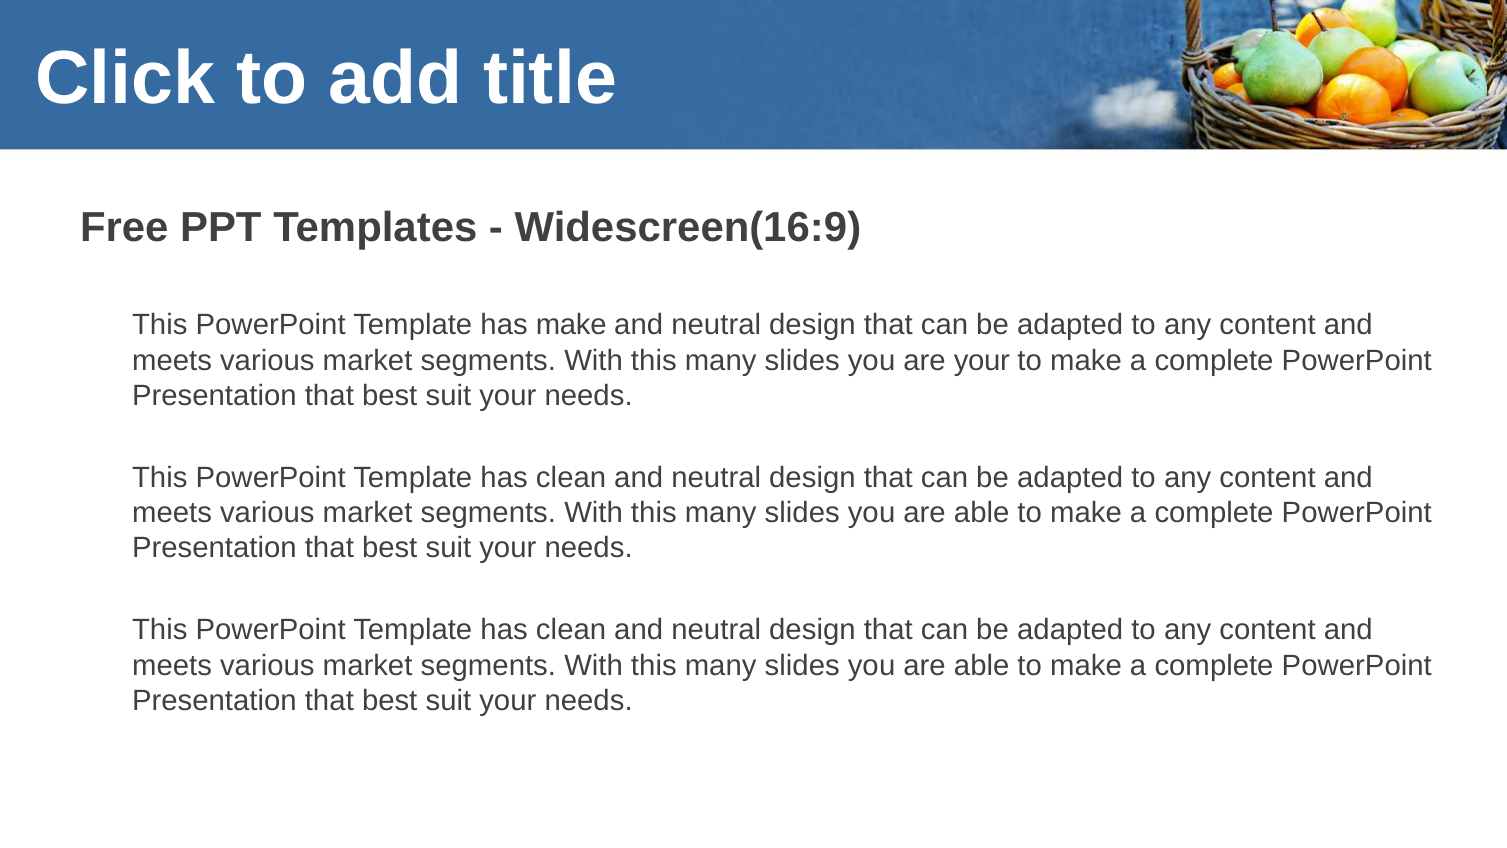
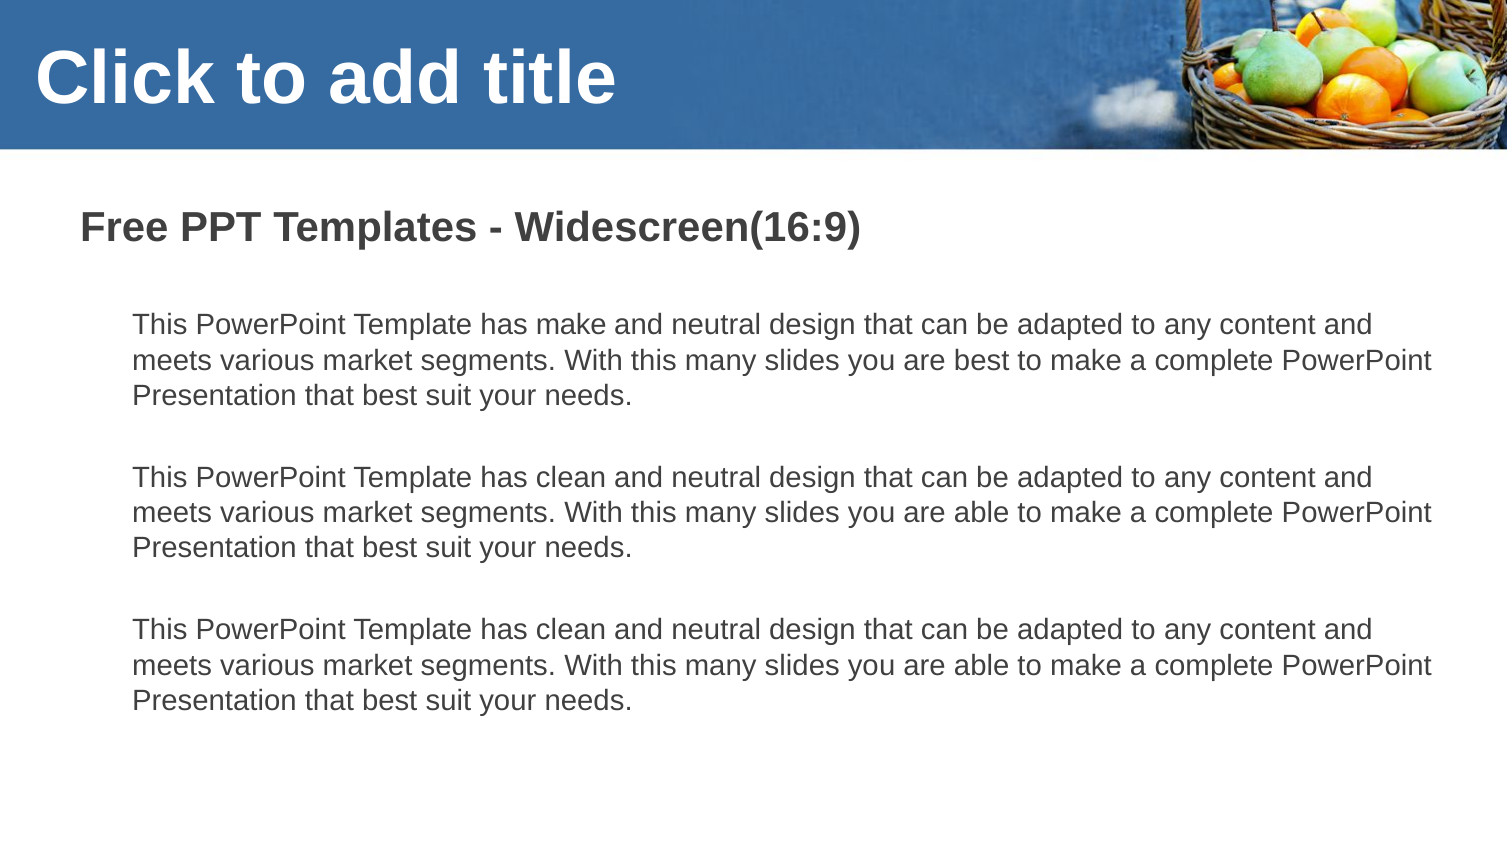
are your: your -> best (982, 360)
